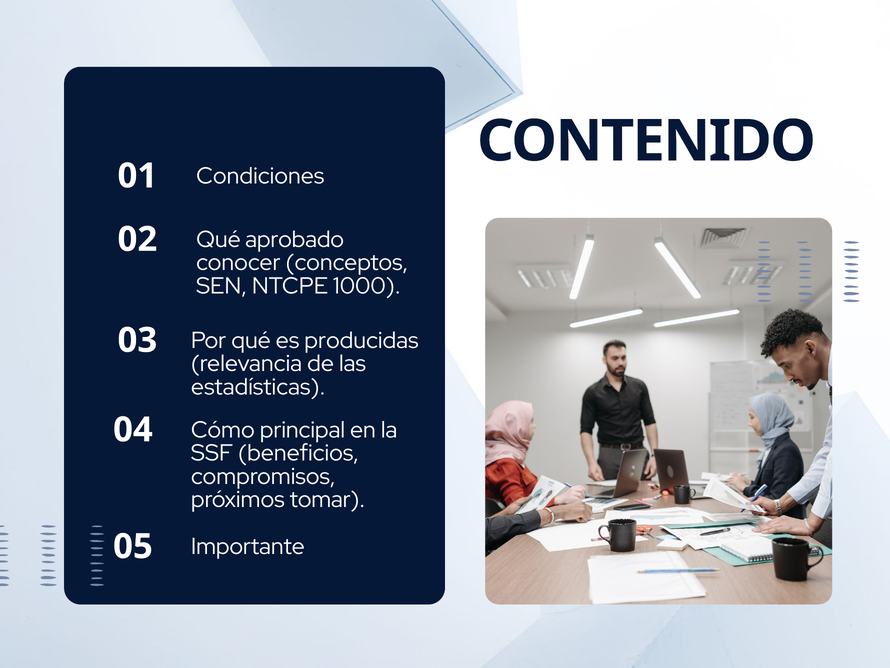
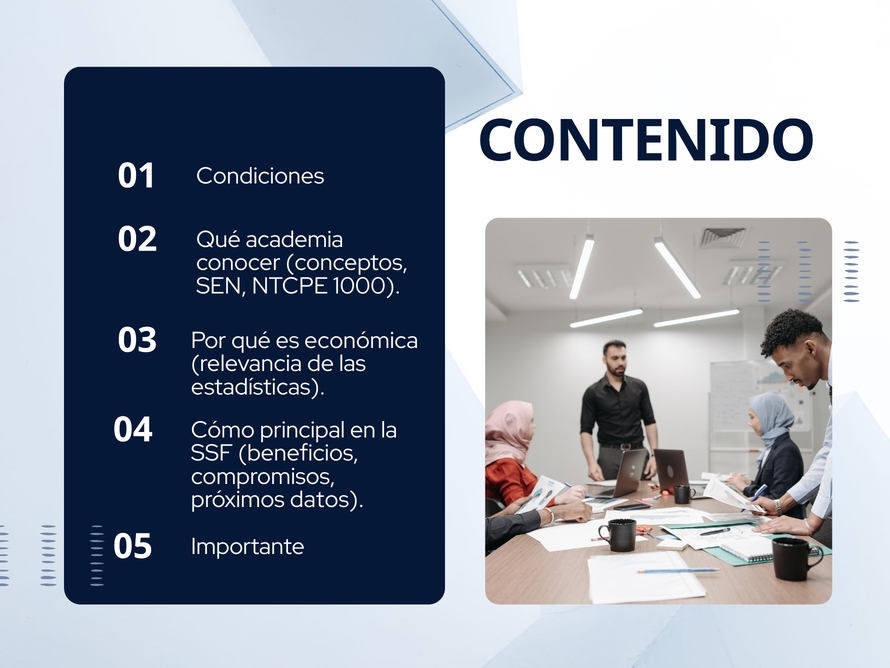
aprobado: aprobado -> academia (295, 239)
producidas: producidas -> económica (361, 340)
tomar: tomar -> datos (327, 499)
